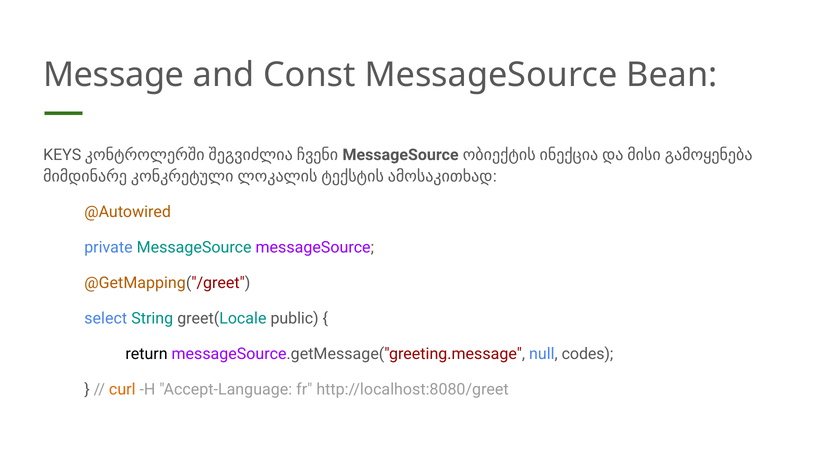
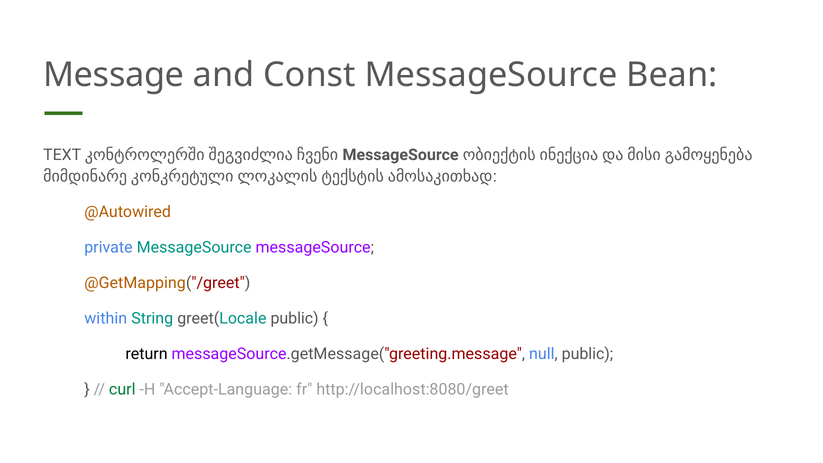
KEYS: KEYS -> TEXT (62, 155)
select: select -> within (106, 318)
null codes: codes -> public (587, 354)
curl colour: orange -> green (122, 389)
